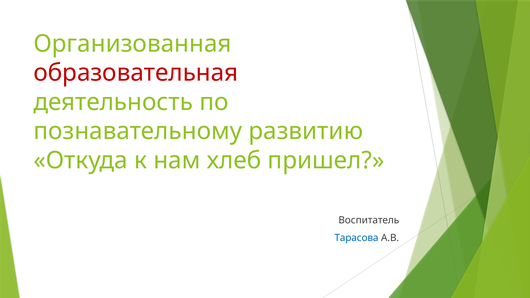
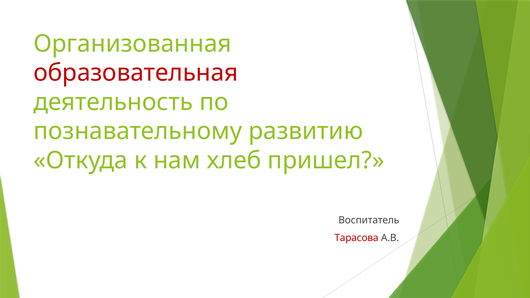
Тарасова colour: blue -> red (356, 238)
